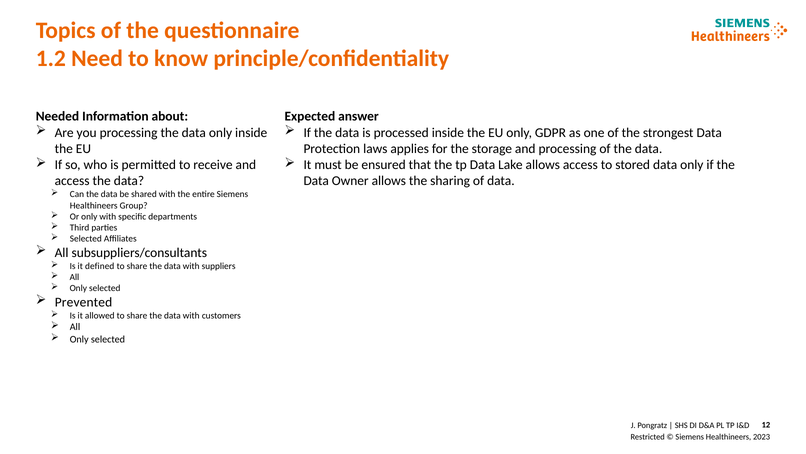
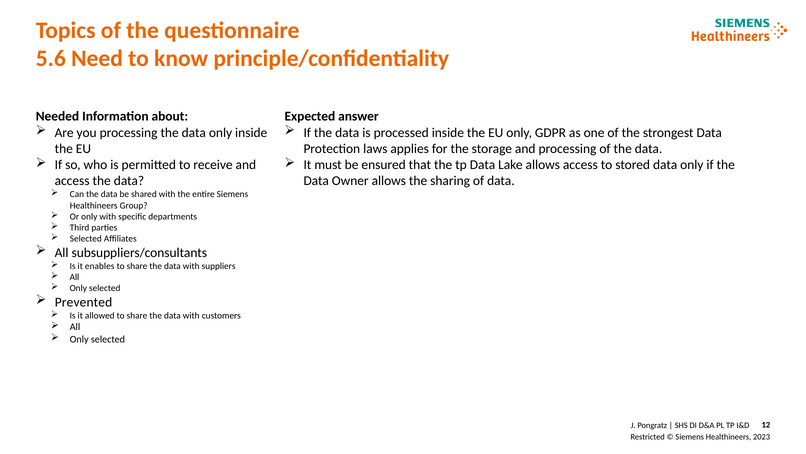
1.2: 1.2 -> 5.6 (51, 59)
defined: defined -> enables (100, 266)
